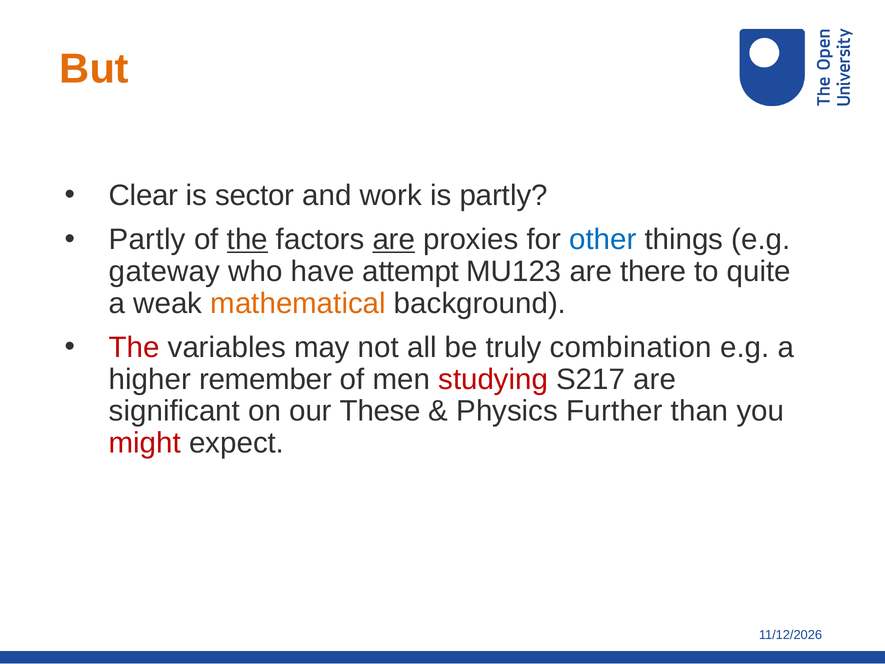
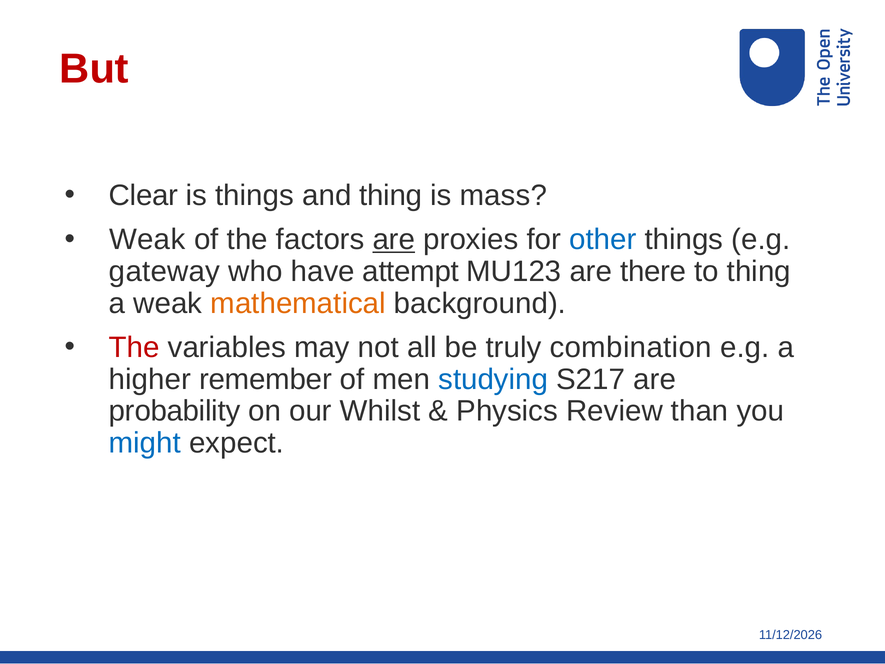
But colour: orange -> red (94, 69)
is sector: sector -> things (255, 195)
and work: work -> thing (391, 195)
is partly: partly -> mass (503, 195)
Partly: Partly -> Weak (147, 239)
the underline: present -> none (247, 239)
to quite: quite -> thing (759, 271)
studying colour: red -> blue (493, 379)
significant: significant -> probability (175, 411)
These: These -> Whilst (380, 411)
Further: Further -> Review (615, 411)
might colour: red -> blue (145, 443)
